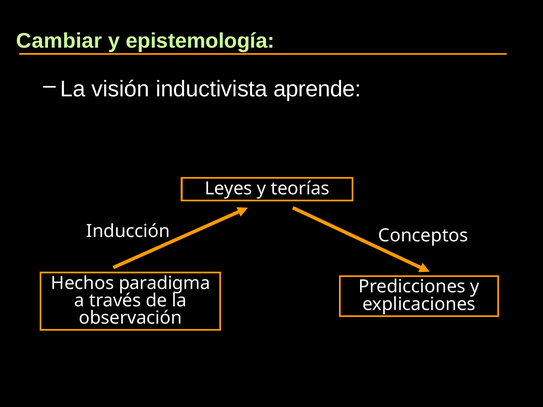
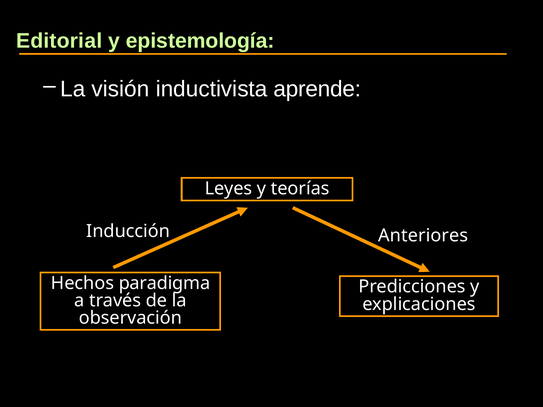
Cambiar: Cambiar -> Editorial (59, 41)
Conceptos: Conceptos -> Anteriores (423, 236)
